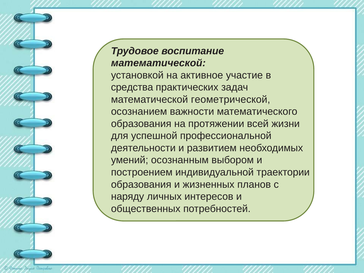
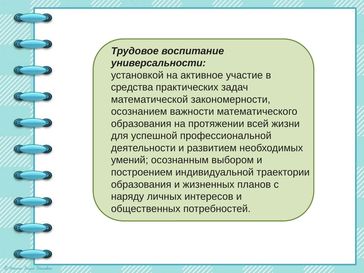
математической: математической -> универсальности (158, 63)
геометрической: геометрической -> закономерности (231, 99)
